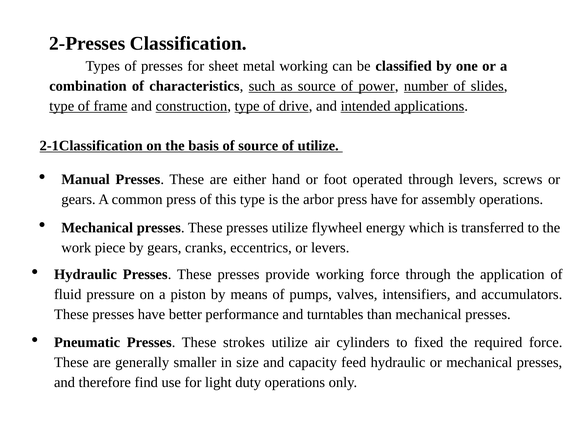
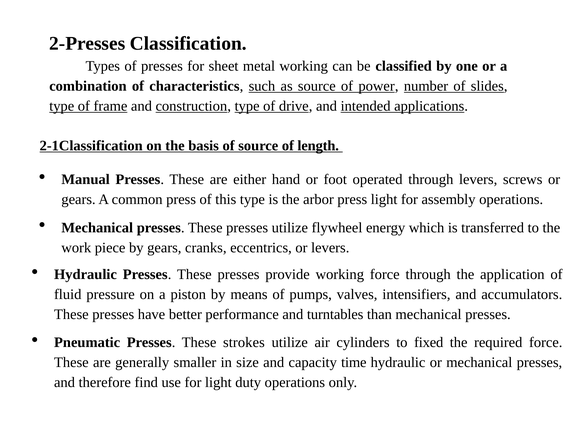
of utilize: utilize -> length (318, 146)
press have: have -> light (384, 200)
feed: feed -> time (354, 363)
